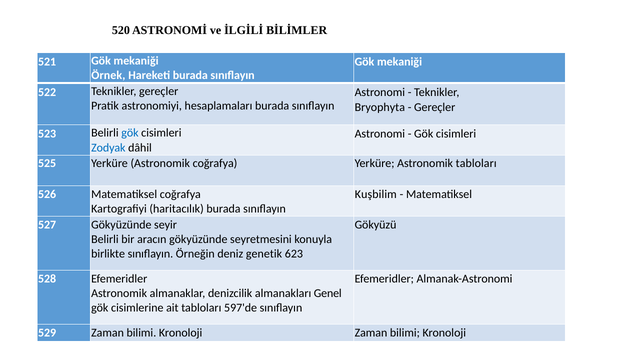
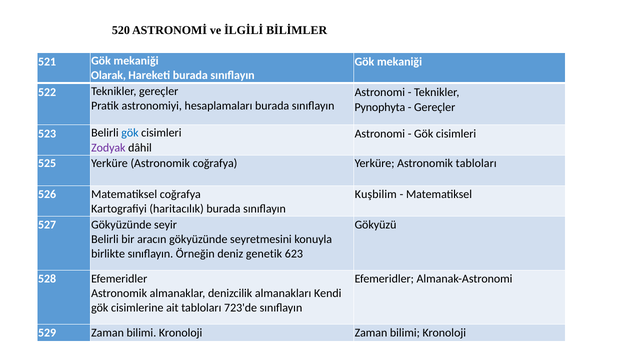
Örnek: Örnek -> Olarak (108, 75)
Bryophyta: Bryophyta -> Pynophyta (380, 107)
Zodyak colour: blue -> purple (108, 147)
Genel: Genel -> Kendi (328, 293)
597'de: 597'de -> 723'de (241, 308)
